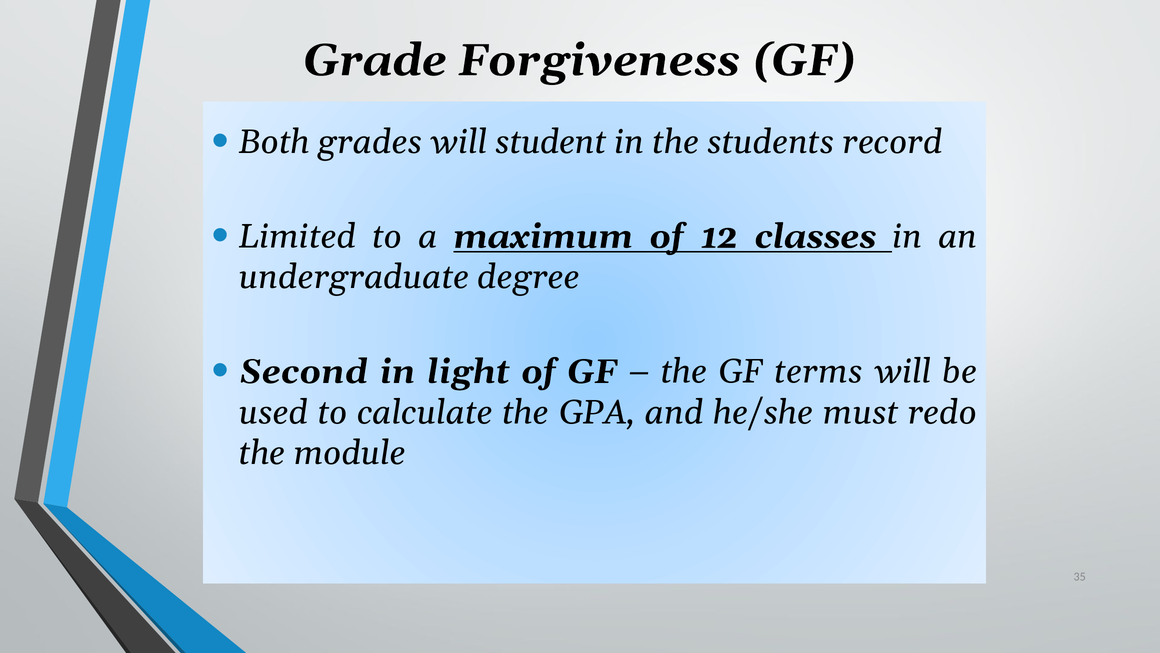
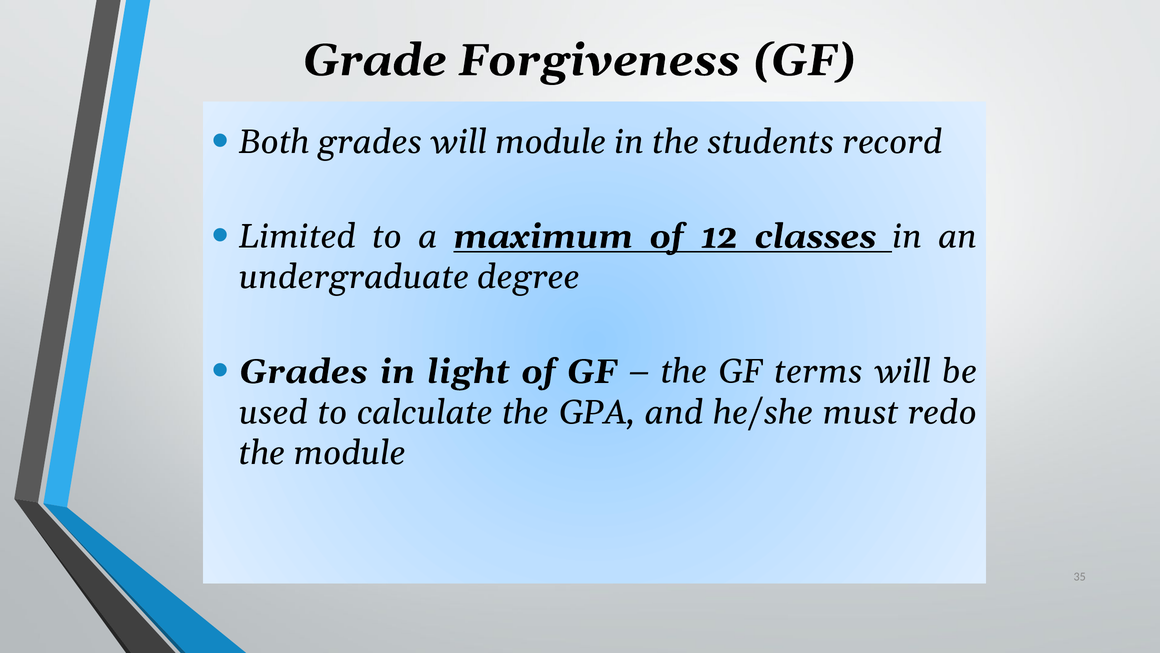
will student: student -> module (551, 142)
Second: Second -> Grades (303, 372)
